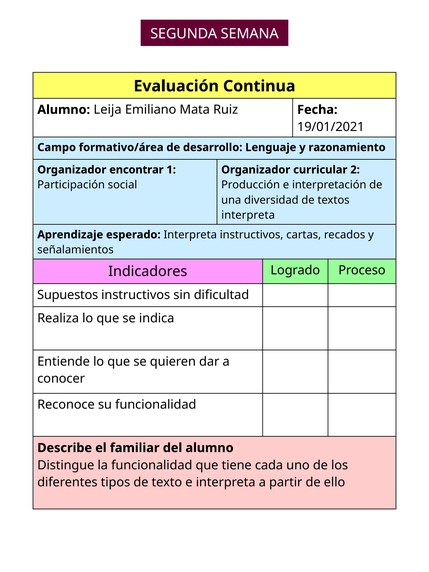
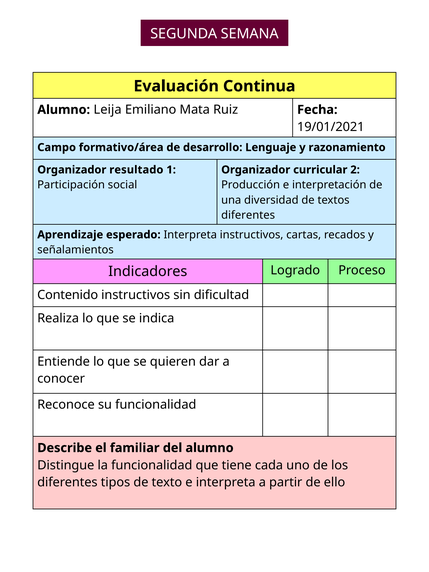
encontrar: encontrar -> resultado (136, 170)
interpreta: interpreta -> diferentes (248, 215)
Supuestos: Supuestos -> Contenido (68, 295)
